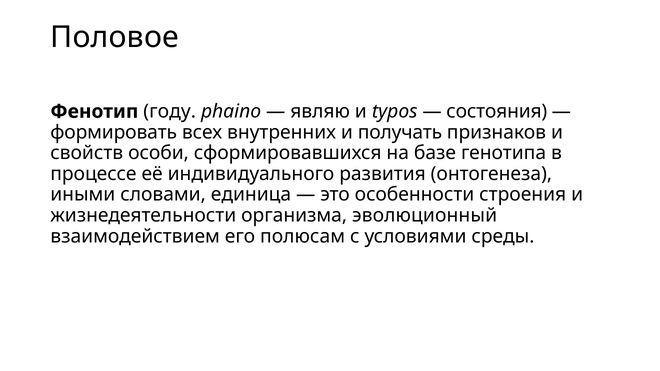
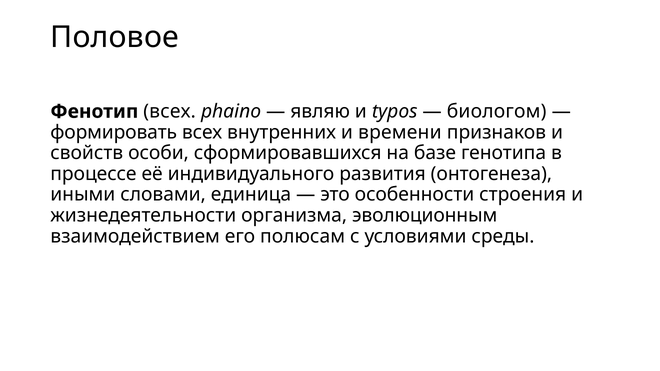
Фенотип году: году -> всех (170, 112)
состояния: состояния -> биологом (497, 112)
получать: получать -> времени (400, 132)
эволюционный: эволюционный -> эволюционным (425, 216)
